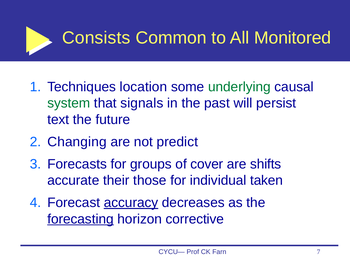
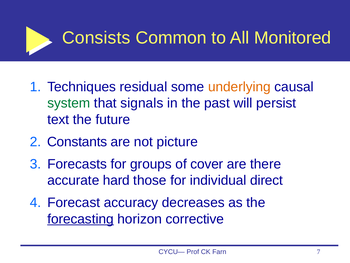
location: location -> residual (143, 87)
underlying colour: green -> orange (239, 87)
Changing: Changing -> Constants (77, 142)
predict: predict -> picture (177, 142)
shifts: shifts -> there (266, 164)
their: their -> hard (116, 180)
taken: taken -> direct (267, 180)
accuracy underline: present -> none (131, 202)
